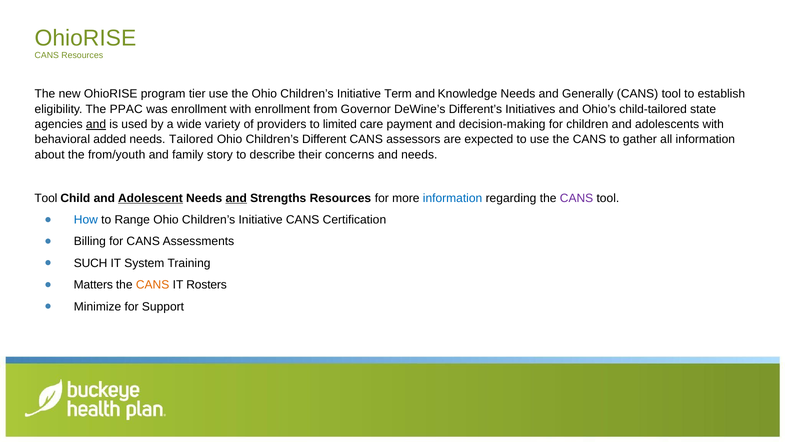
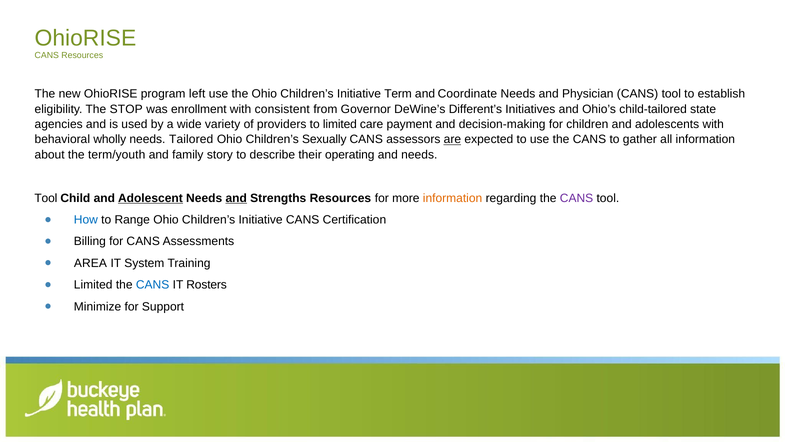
tier: tier -> left (197, 94)
Knowledge: Knowledge -> Coordinate (467, 94)
Generally: Generally -> Physician (588, 94)
PPAC: PPAC -> STOP (126, 109)
with enrollment: enrollment -> consistent (282, 109)
and underline: present -> none (96, 124)
added: added -> wholly (110, 139)
Different: Different -> Sexually (324, 139)
are underline: none -> present (452, 139)
from/youth: from/youth -> term/youth (117, 154)
concerns: concerns -> operating (350, 154)
information colour: blue -> orange (453, 198)
SUCH: SUCH -> AREA (90, 263)
Matters: Matters -> Limited (93, 285)
CANS colour: orange -> blue (153, 285)
